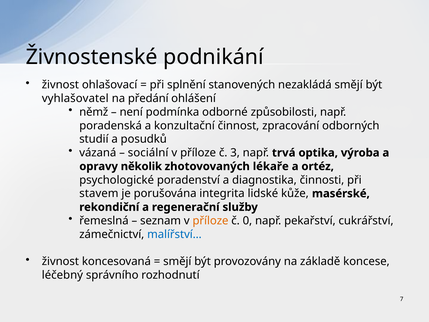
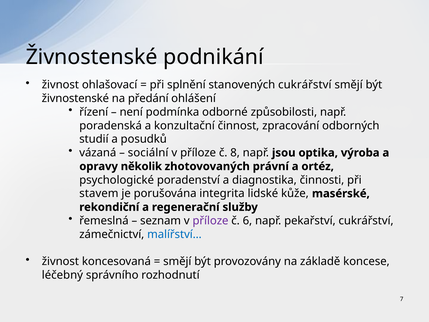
stanovených nezakládá: nezakládá -> cukrářství (305, 85)
vyhlašovatel: vyhlašovatel -> živnostenské (75, 98)
němž: němž -> řízení (94, 112)
3: 3 -> 8 (235, 153)
trvá: trvá -> jsou (284, 153)
lékaře: lékaře -> právní (271, 166)
příloze colour: orange -> purple (210, 221)
0: 0 -> 6 (247, 221)
